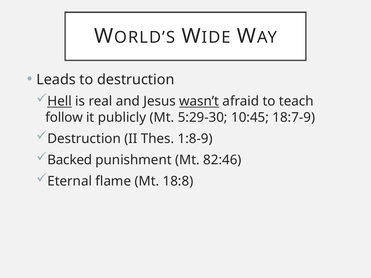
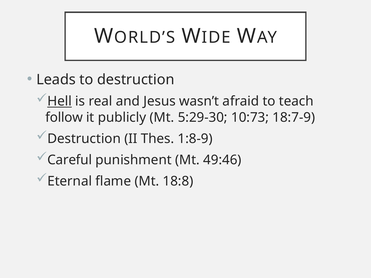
wasn’t underline: present -> none (199, 101)
10:45: 10:45 -> 10:73 (250, 117)
Backed: Backed -> Careful (70, 160)
82:46: 82:46 -> 49:46 (222, 160)
